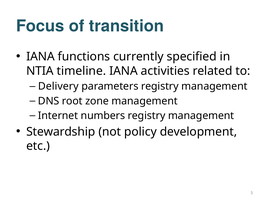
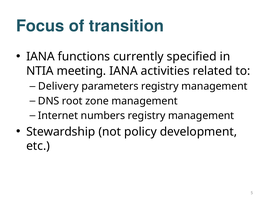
timeline: timeline -> meeting (81, 71)
